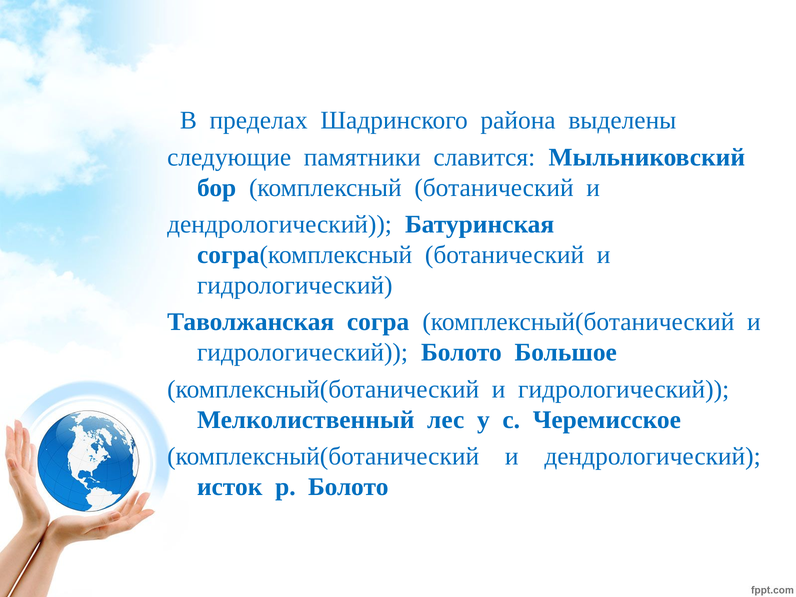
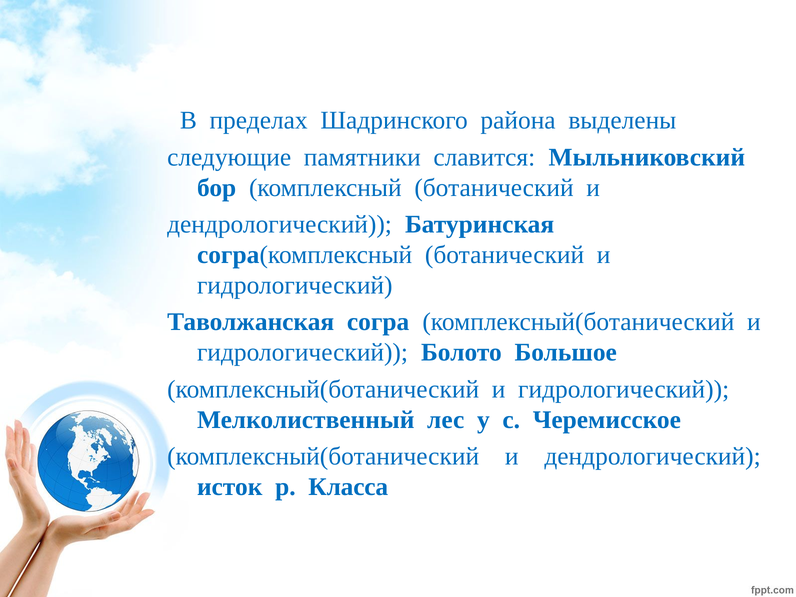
р Болото: Болото -> Класса (348, 487)
